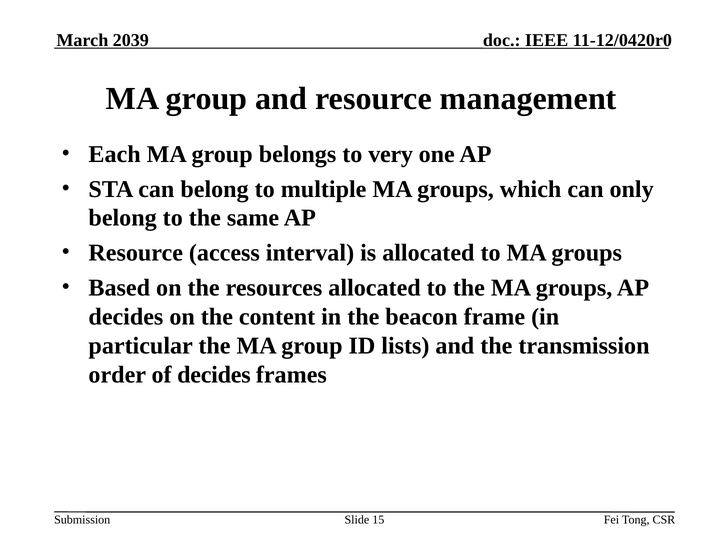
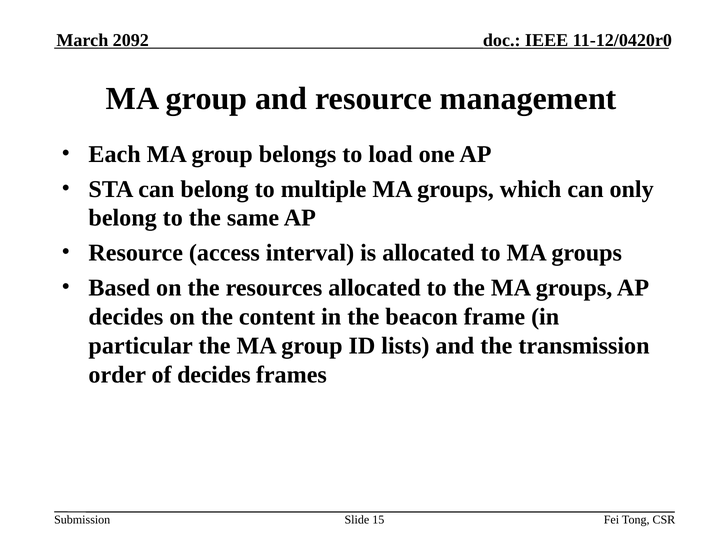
2039: 2039 -> 2092 (131, 40)
very: very -> load (391, 154)
